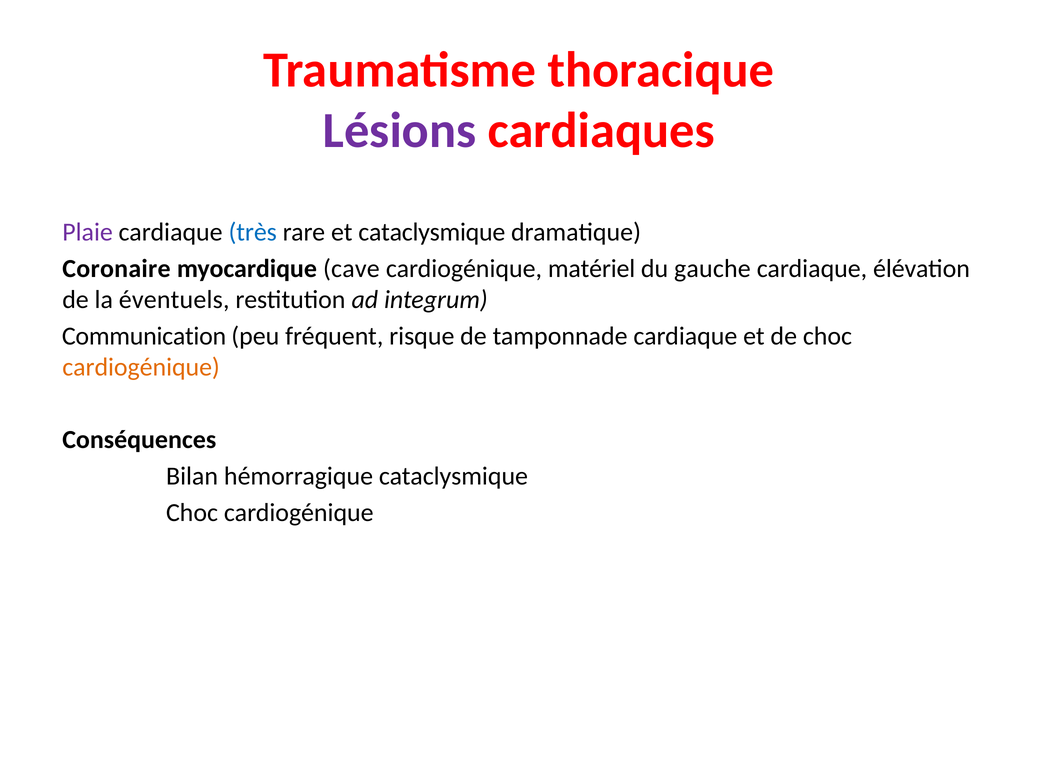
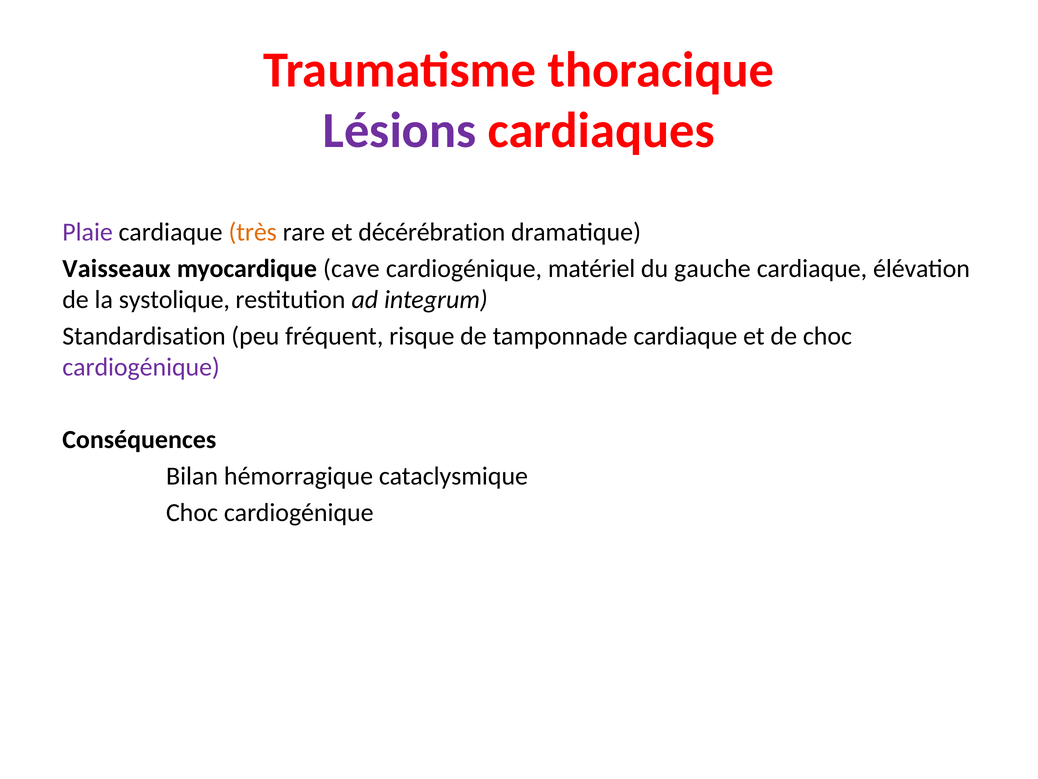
très colour: blue -> orange (253, 232)
et cataclysmique: cataclysmique -> décérébration (432, 232)
Coronaire: Coronaire -> Vaisseaux (117, 268)
éventuels: éventuels -> systolique (174, 299)
Communication: Communication -> Standardisation (144, 336)
cardiogénique colour: orange -> purple (141, 367)
